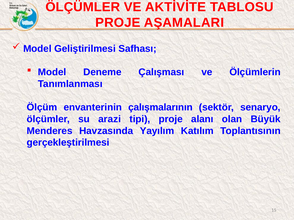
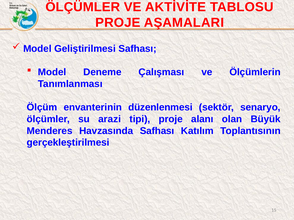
çalışmalarının: çalışmalarının -> düzenlenmesi (160, 108)
Havzasında Yayılım: Yayılım -> Safhası (157, 131)
